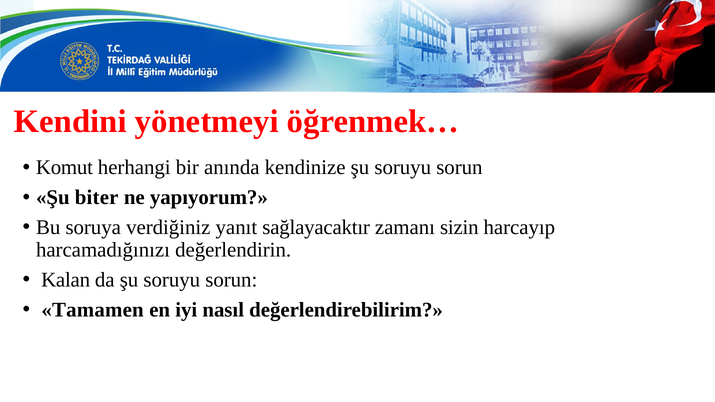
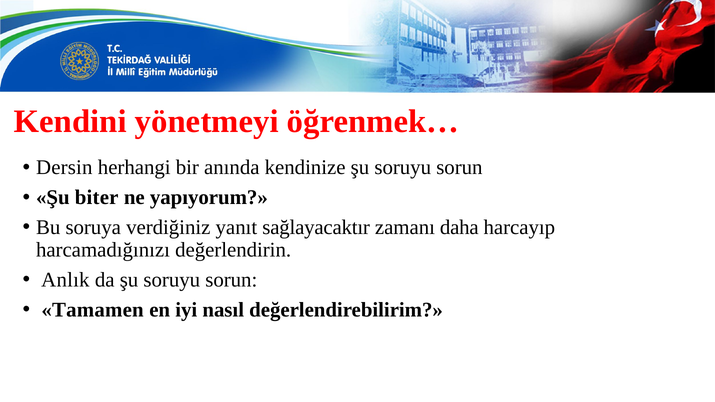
Komut: Komut -> Dersin (64, 168)
sizin: sizin -> daha (459, 228)
Kalan: Kalan -> Anlık (65, 280)
